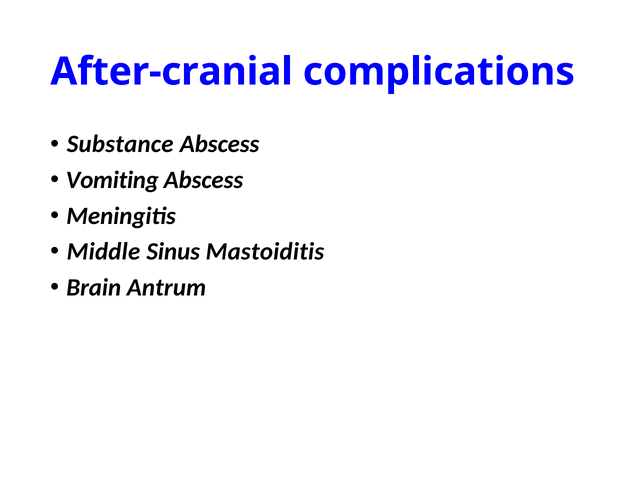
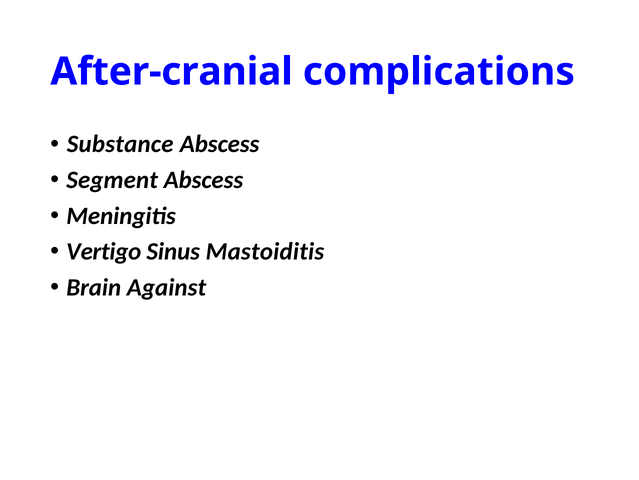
Vomiting: Vomiting -> Segment (112, 180)
Middle: Middle -> Vertigo (104, 251)
Antrum: Antrum -> Against (166, 287)
